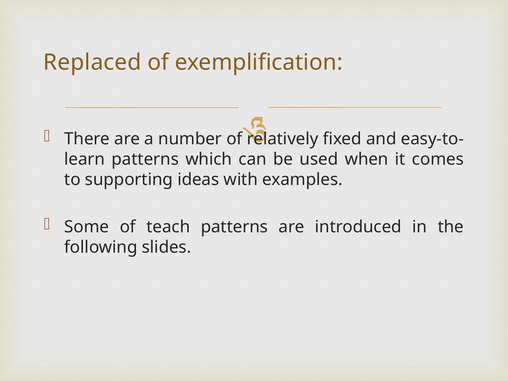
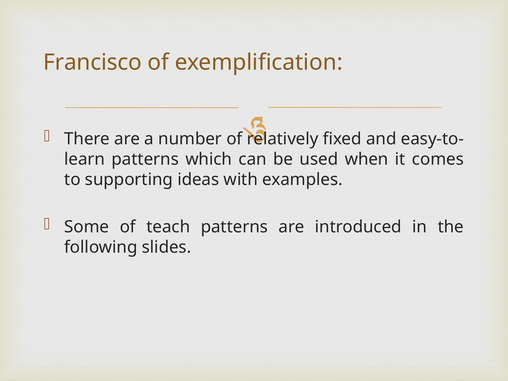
Replaced: Replaced -> Francisco (93, 63)
